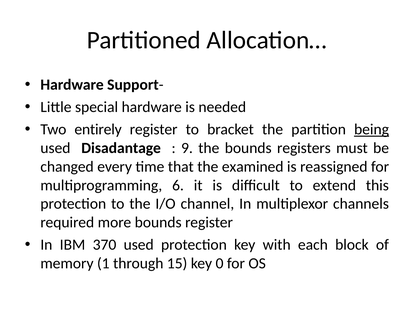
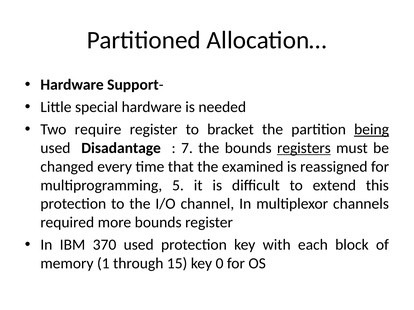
entirely: entirely -> require (98, 130)
9: 9 -> 7 (187, 148)
registers underline: none -> present (304, 148)
6: 6 -> 5 (178, 186)
